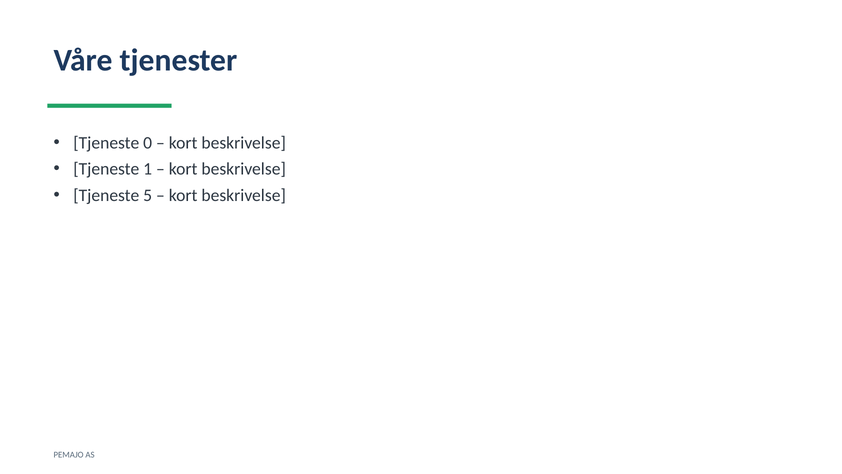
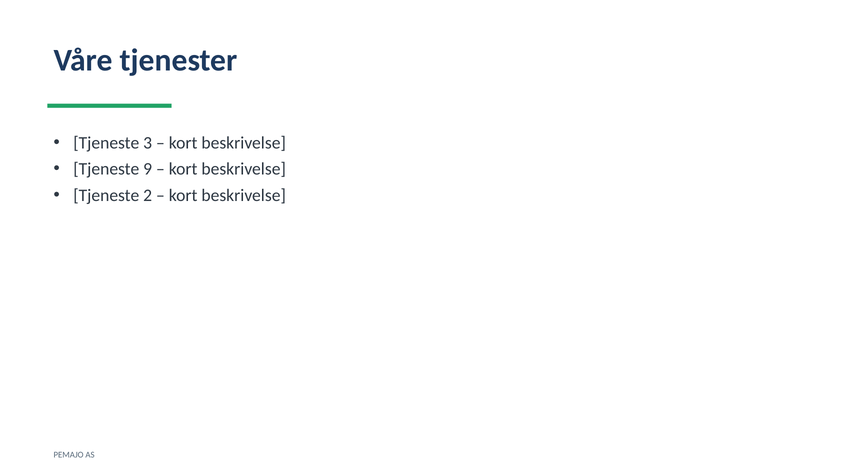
0: 0 -> 3 (148, 143)
1: 1 -> 9 (148, 169)
5: 5 -> 2 (148, 195)
